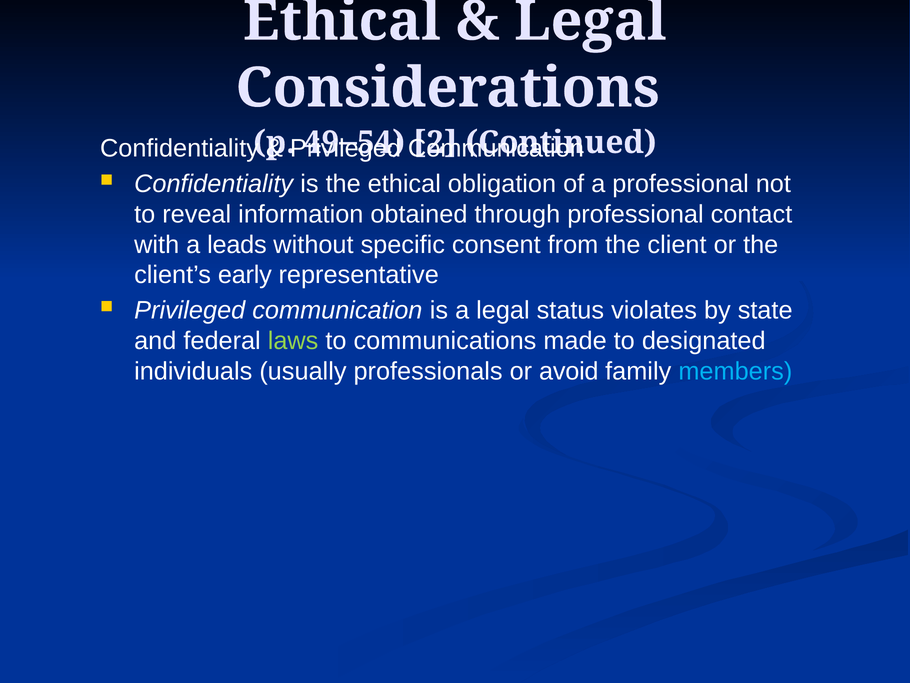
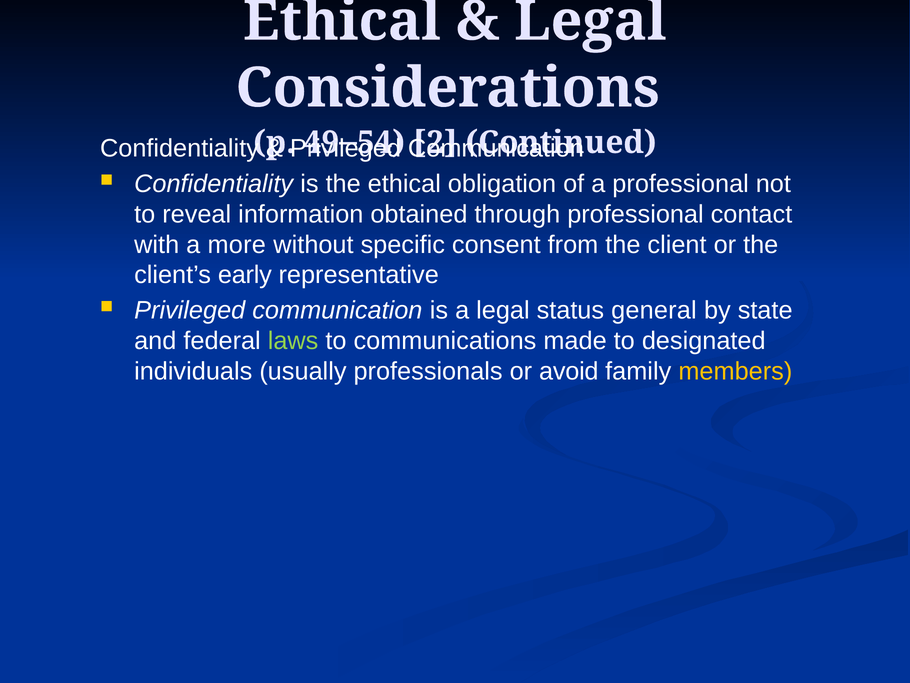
leads: leads -> more (237, 245)
violates: violates -> general (654, 310)
members colour: light blue -> yellow (735, 371)
